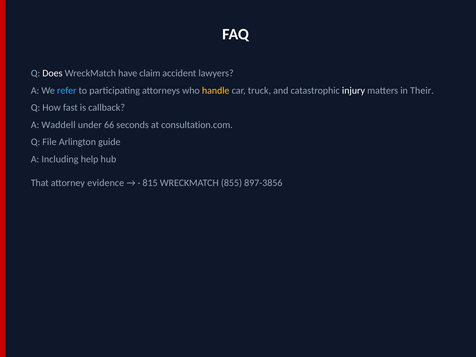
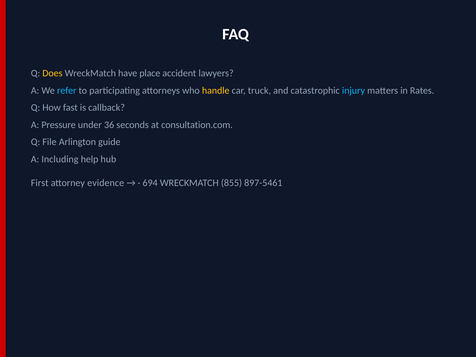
Does colour: white -> yellow (52, 73)
claim: claim -> place (150, 73)
injury colour: white -> light blue (353, 90)
Their: Their -> Rates (422, 90)
Waddell: Waddell -> Pressure (59, 125)
66: 66 -> 36 (109, 125)
That: That -> First (40, 183)
815: 815 -> 694 (150, 183)
897-3856: 897-3856 -> 897-5461 (263, 183)
